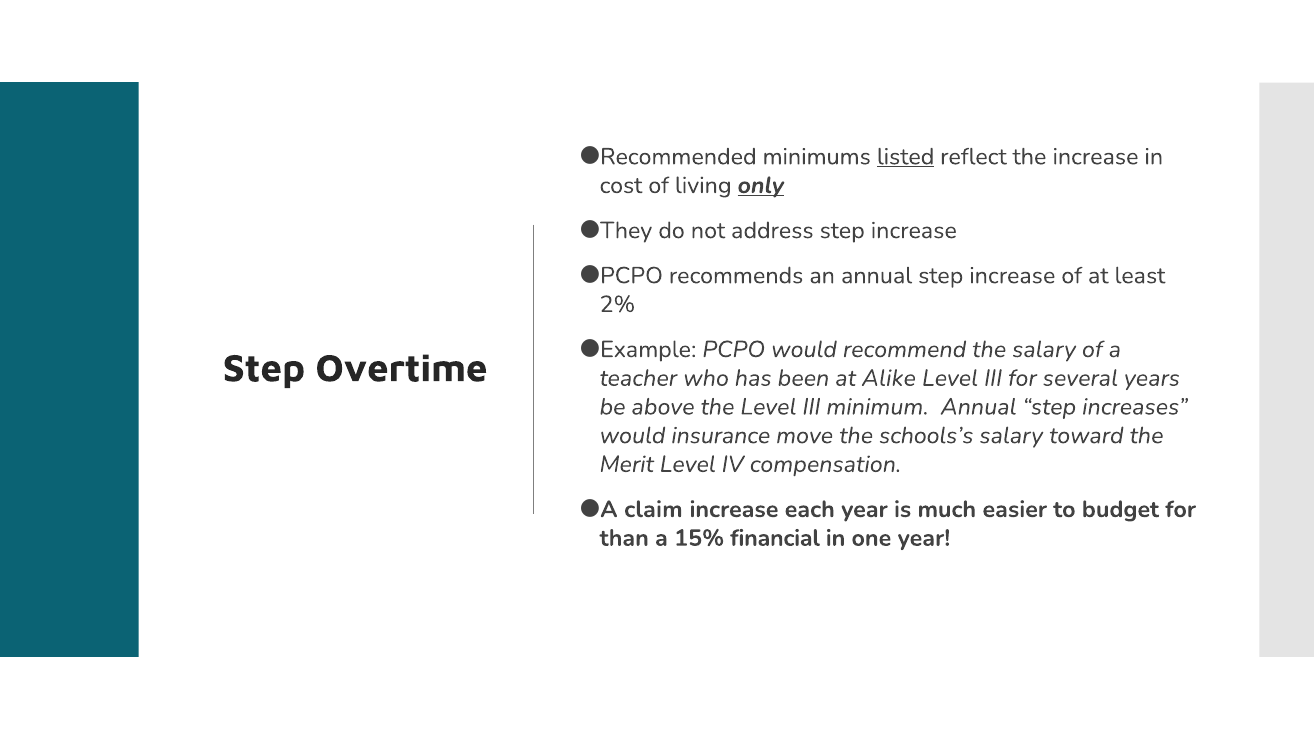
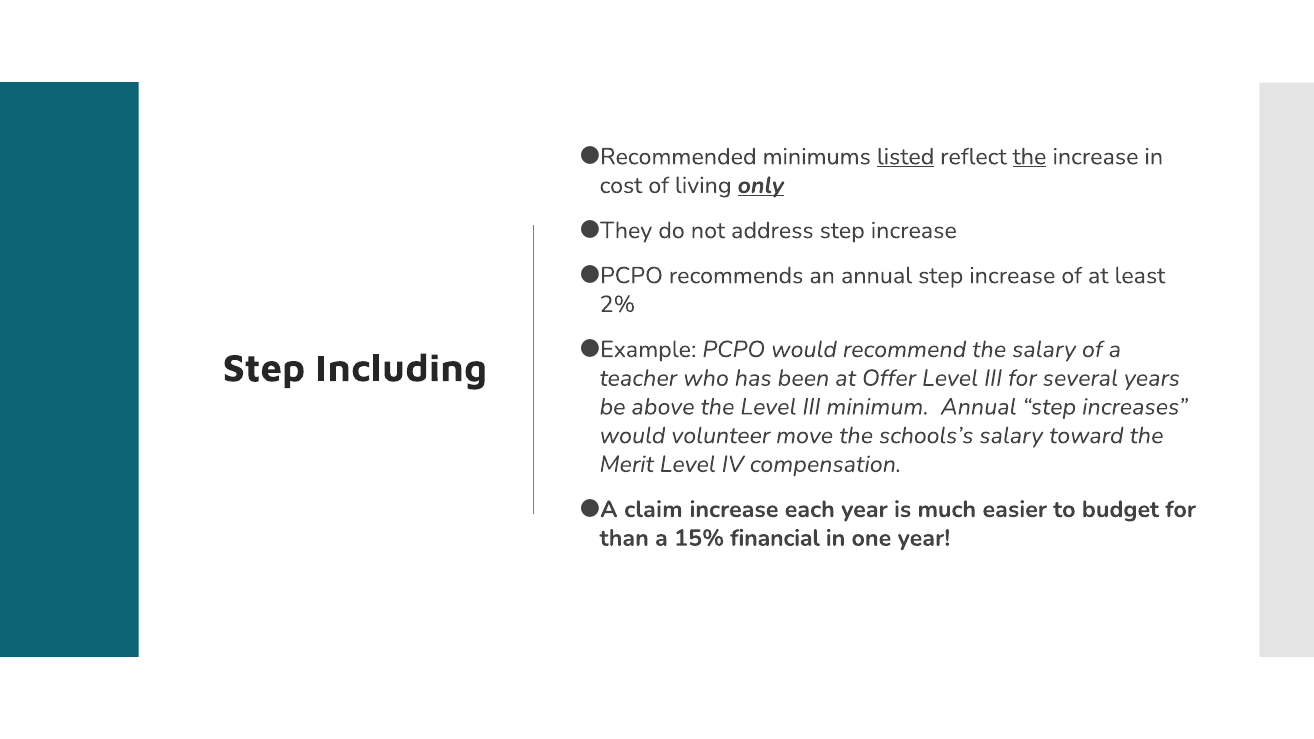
the underline: none -> present (1029, 157)
Overtime: Overtime -> Including (401, 369)
Alike: Alike -> Offer (889, 378)
insurance: insurance -> volunteer (721, 436)
